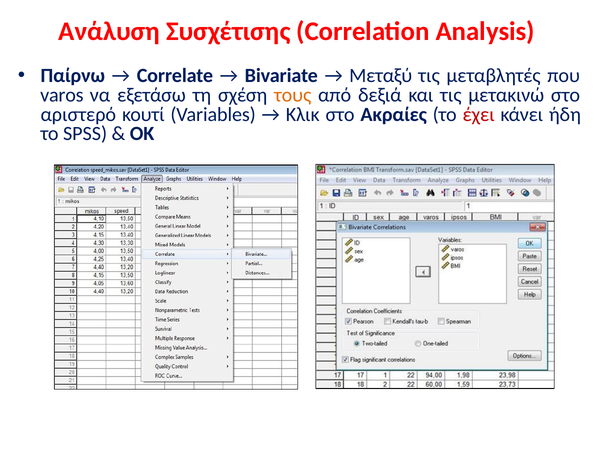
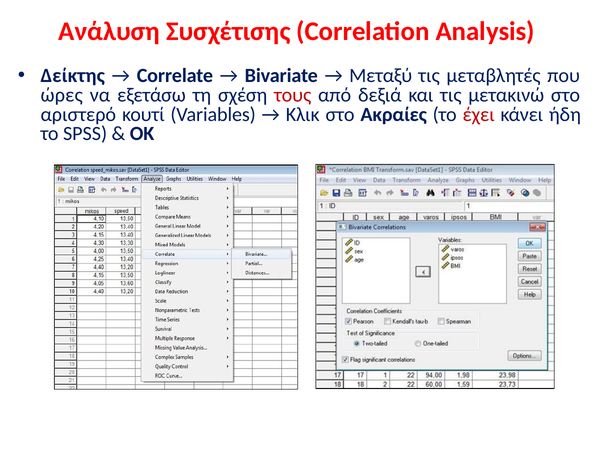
Παίρνω: Παίρνω -> Δείκτης (73, 76)
varos: varos -> ώρες (62, 95)
τους colour: orange -> red (293, 95)
